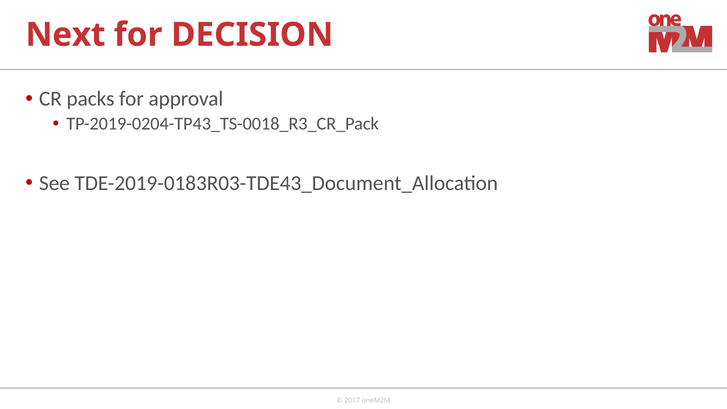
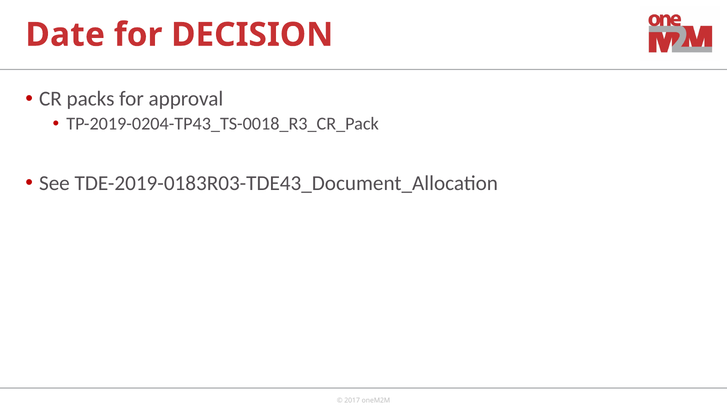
Next: Next -> Date (65, 35)
